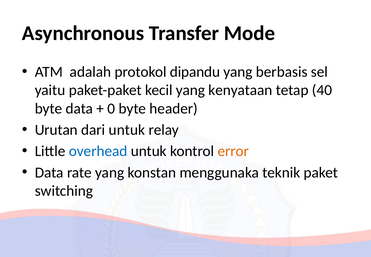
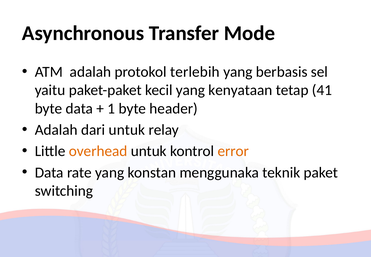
dipandu: dipandu -> terlebih (195, 72)
40: 40 -> 41 (322, 90)
0: 0 -> 1 (111, 108)
Urutan: Urutan -> Adalah (56, 130)
overhead colour: blue -> orange (98, 151)
